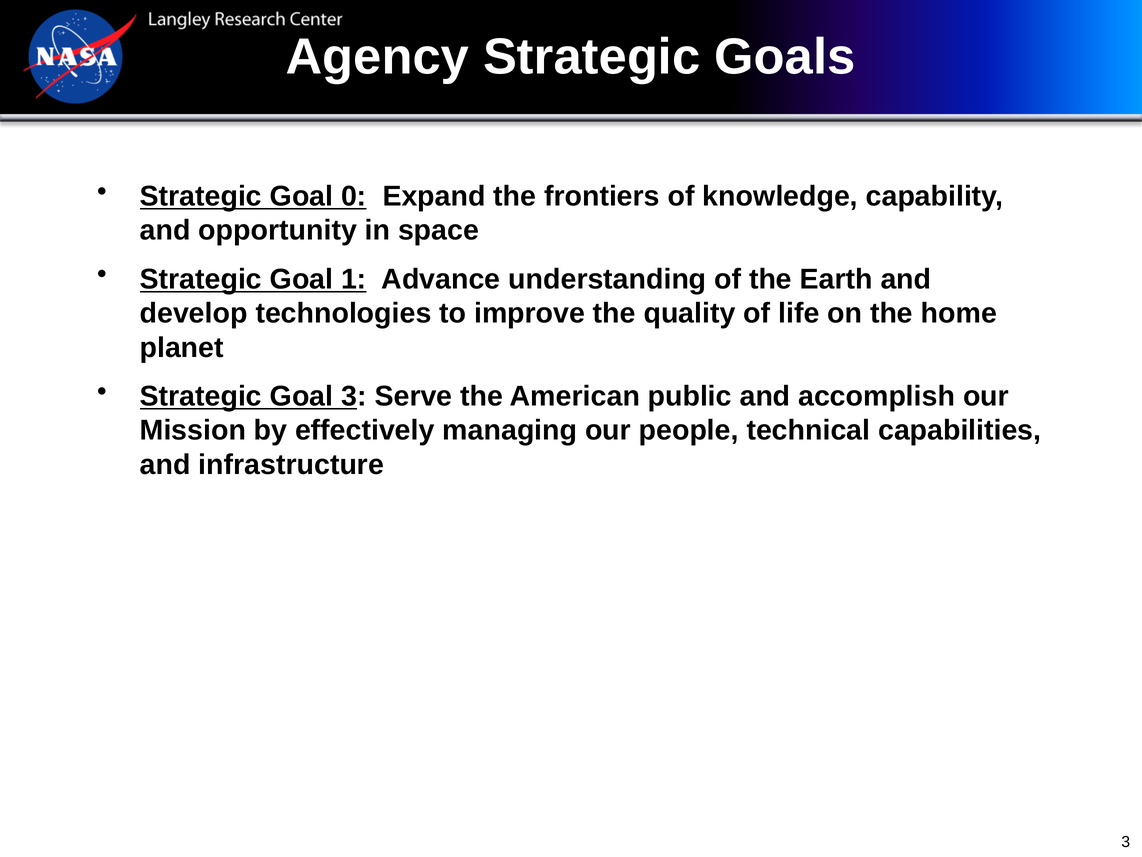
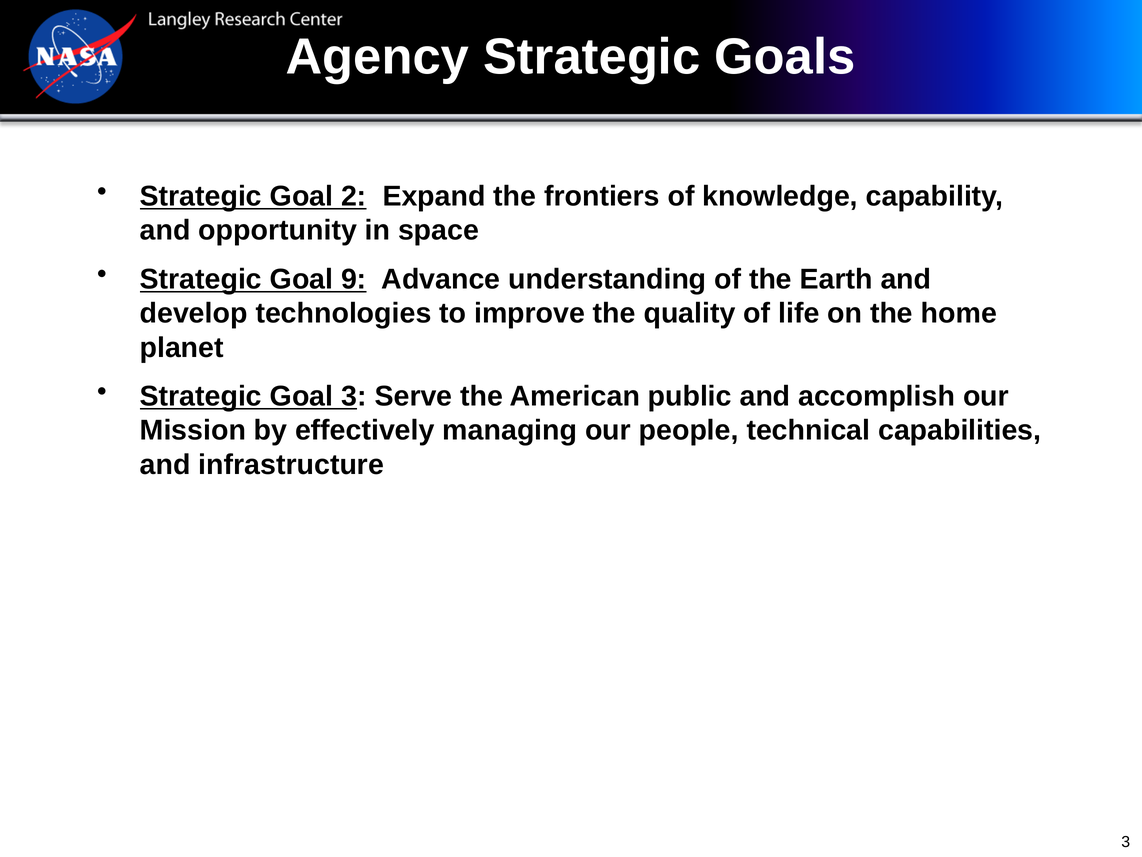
0: 0 -> 2 (354, 196)
1: 1 -> 9 (354, 279)
